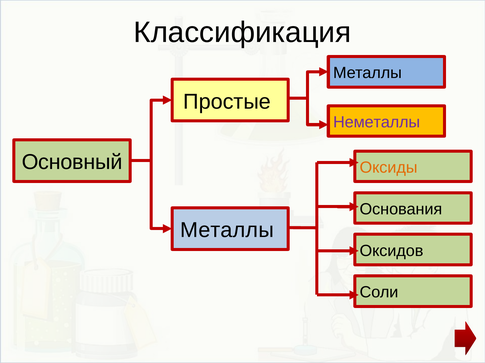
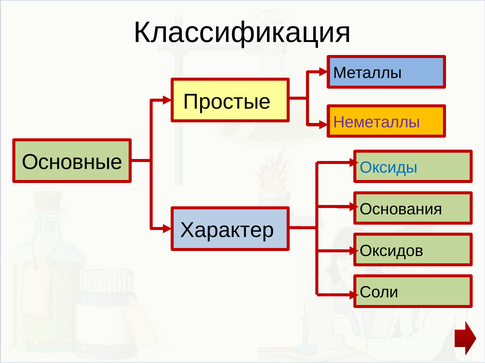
Основный: Основный -> Основные (72, 162)
Оксиды colour: orange -> blue (389, 168)
Металлы: Металлы -> Характер (227, 231)
